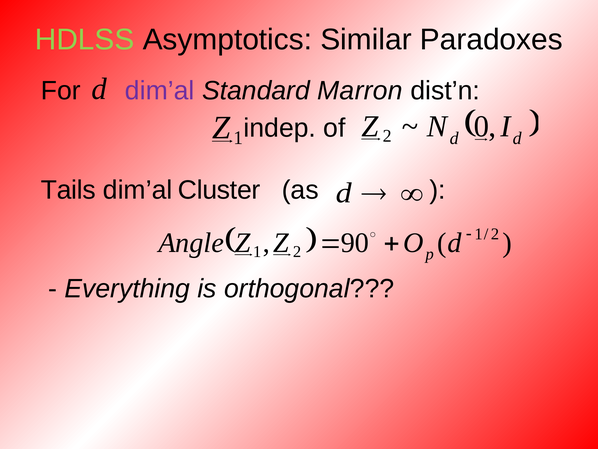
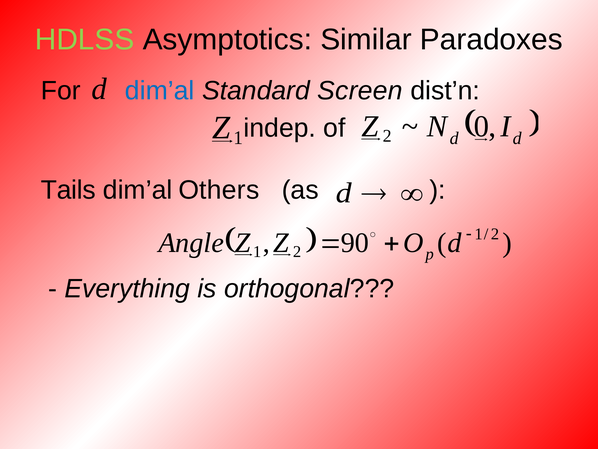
dim’al colour: purple -> blue (160, 91)
Marron: Marron -> Screen (360, 91)
Cluster: Cluster -> Others (219, 190)
